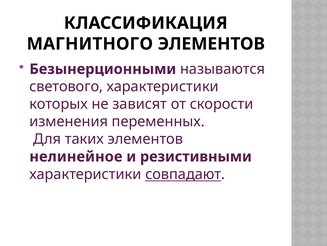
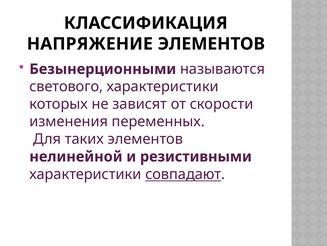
МАГНИТНОГО: МАГНИТНОГО -> НАПРЯЖЕНИЕ (90, 44)
нелинейное: нелинейное -> нелинейной (76, 156)
